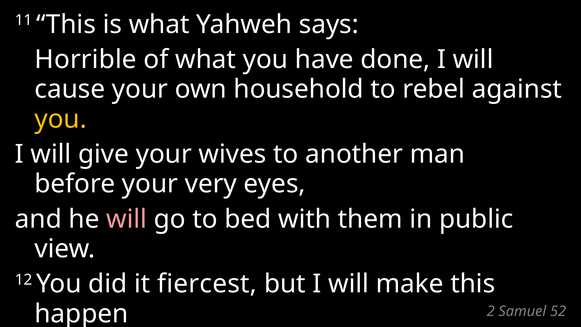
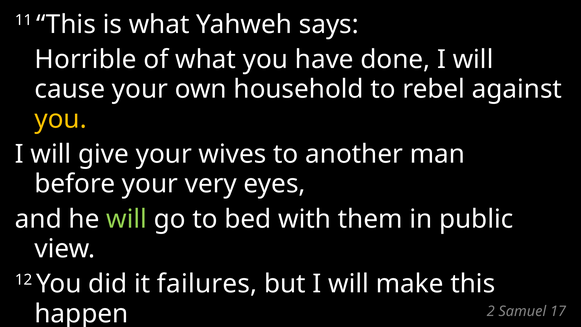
will colour: pink -> light green (127, 219)
fiercest: fiercest -> failures (207, 284)
52: 52 -> 17 (558, 311)
